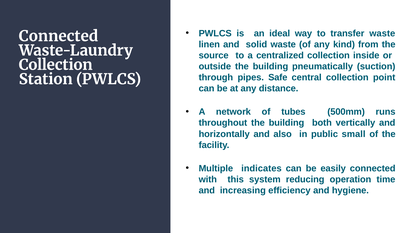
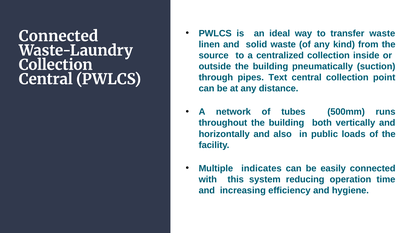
Safe: Safe -> Text (278, 78)
Station: Station -> Central (46, 79)
small: small -> loads (354, 134)
